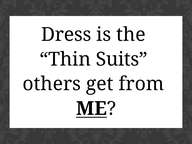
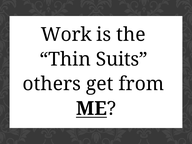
Dress: Dress -> Work (66, 35)
